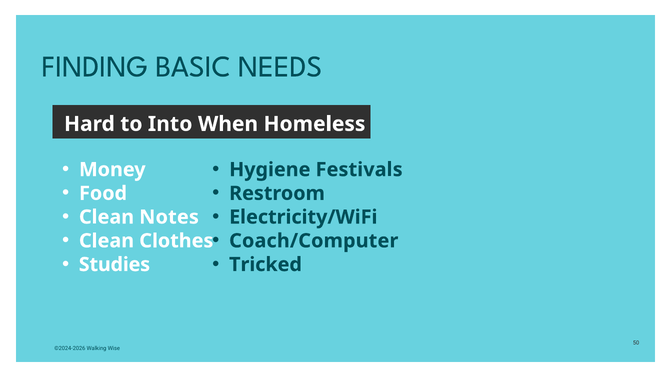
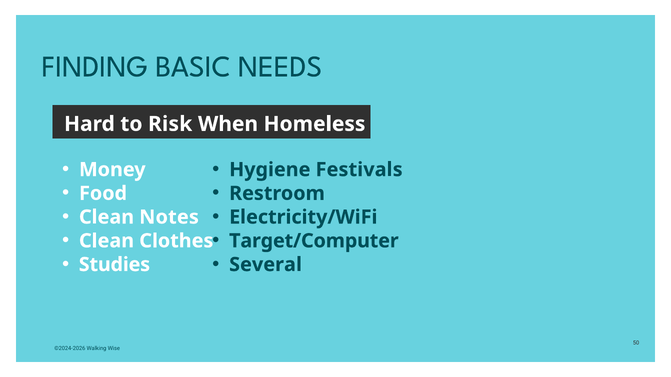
Into: Into -> Risk (170, 124)
Coach/Computer: Coach/Computer -> Target/Computer (314, 241)
Tricked: Tricked -> Several (265, 265)
